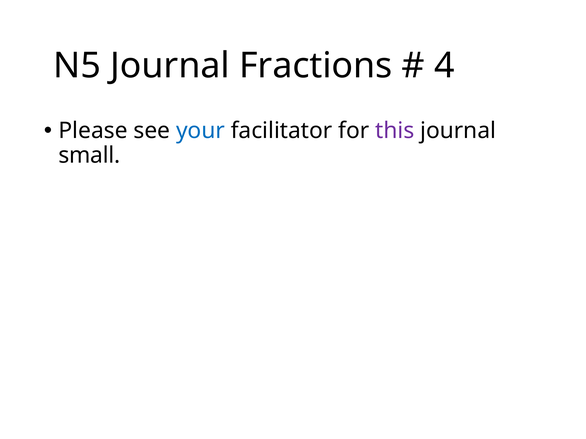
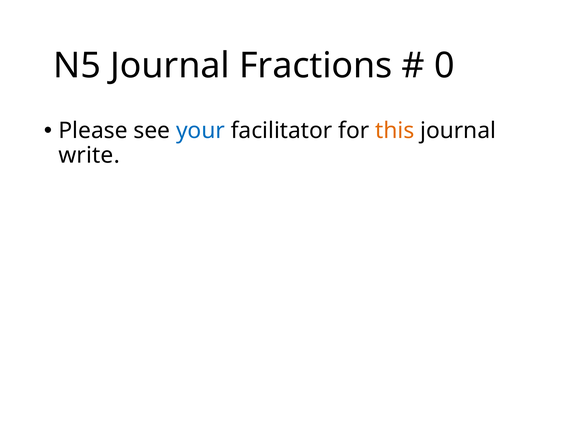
4: 4 -> 0 (444, 66)
this colour: purple -> orange (395, 131)
small: small -> write (89, 156)
